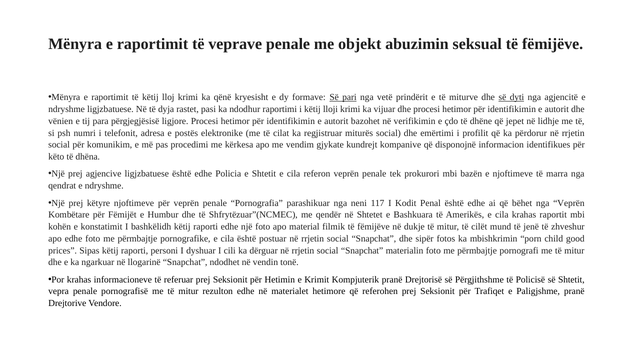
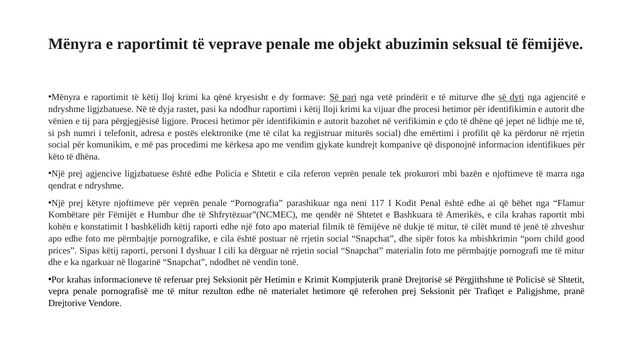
nga Veprën: Veprën -> Flamur (569, 203)
